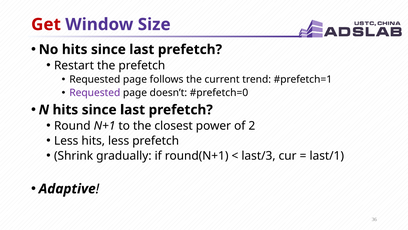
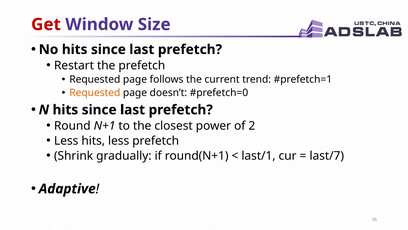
Requested colour: purple -> orange (95, 93)
last/3: last/3 -> last/1 (258, 155)
last/1: last/1 -> last/7 (327, 155)
